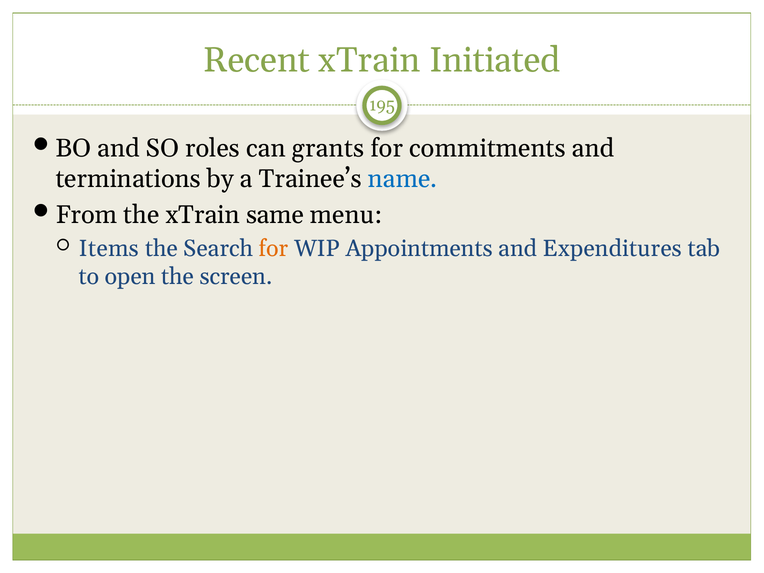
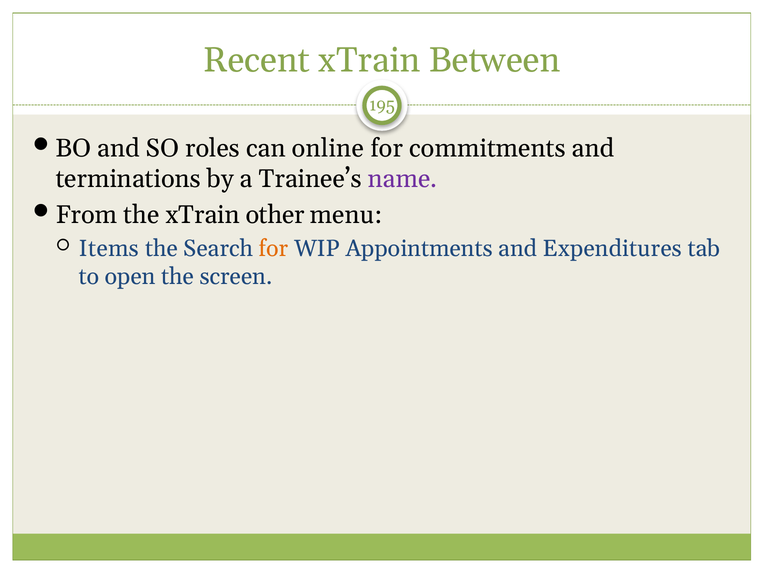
Initiated: Initiated -> Between (495, 60)
grants: grants -> online (328, 148)
name colour: blue -> purple (403, 179)
same: same -> other (275, 215)
